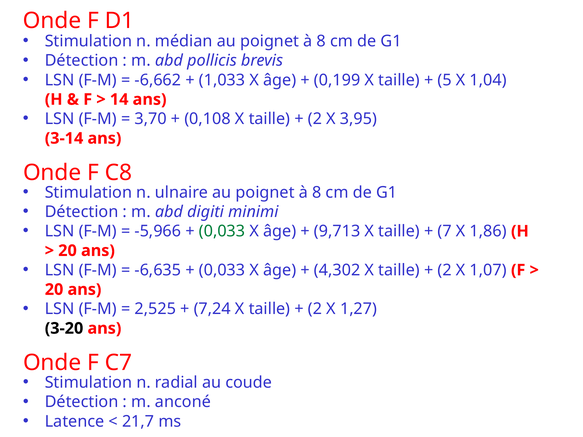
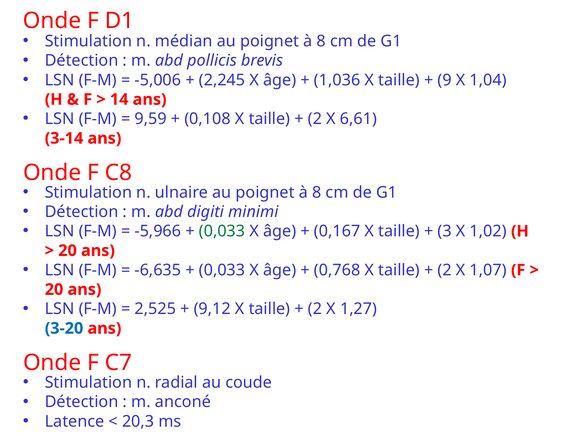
-6,662: -6,662 -> -5,006 (158, 80)
1,033: 1,033 -> 2,245 (222, 80)
0,199: 0,199 -> 1,036 (337, 80)
5: 5 -> 9 (445, 80)
3,70: 3,70 -> 9,59 (151, 119)
3,95: 3,95 -> 6,61 (358, 119)
9,713: 9,713 -> 0,167 (337, 231)
7: 7 -> 3 (445, 231)
1,86: 1,86 -> 1,02 (488, 231)
4,302: 4,302 -> 0,768 (337, 270)
7,24: 7,24 -> 9,12 (212, 309)
3-20 colour: black -> blue (64, 329)
21,7: 21,7 -> 20,3 (138, 422)
